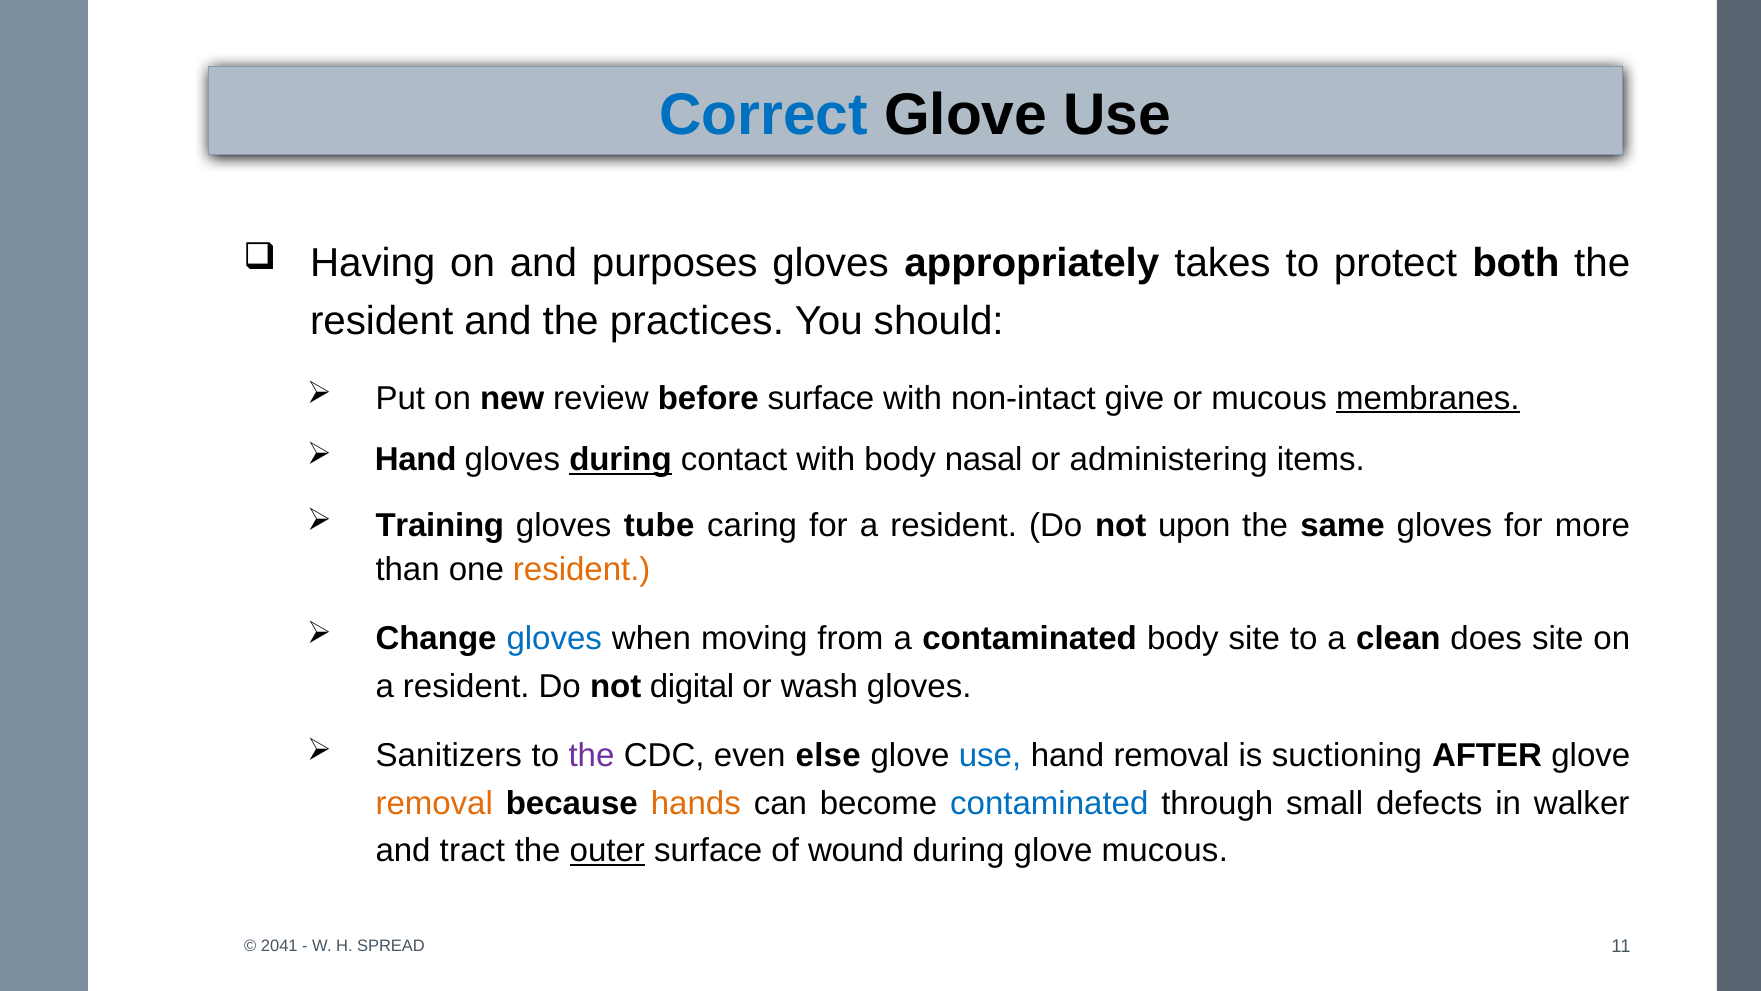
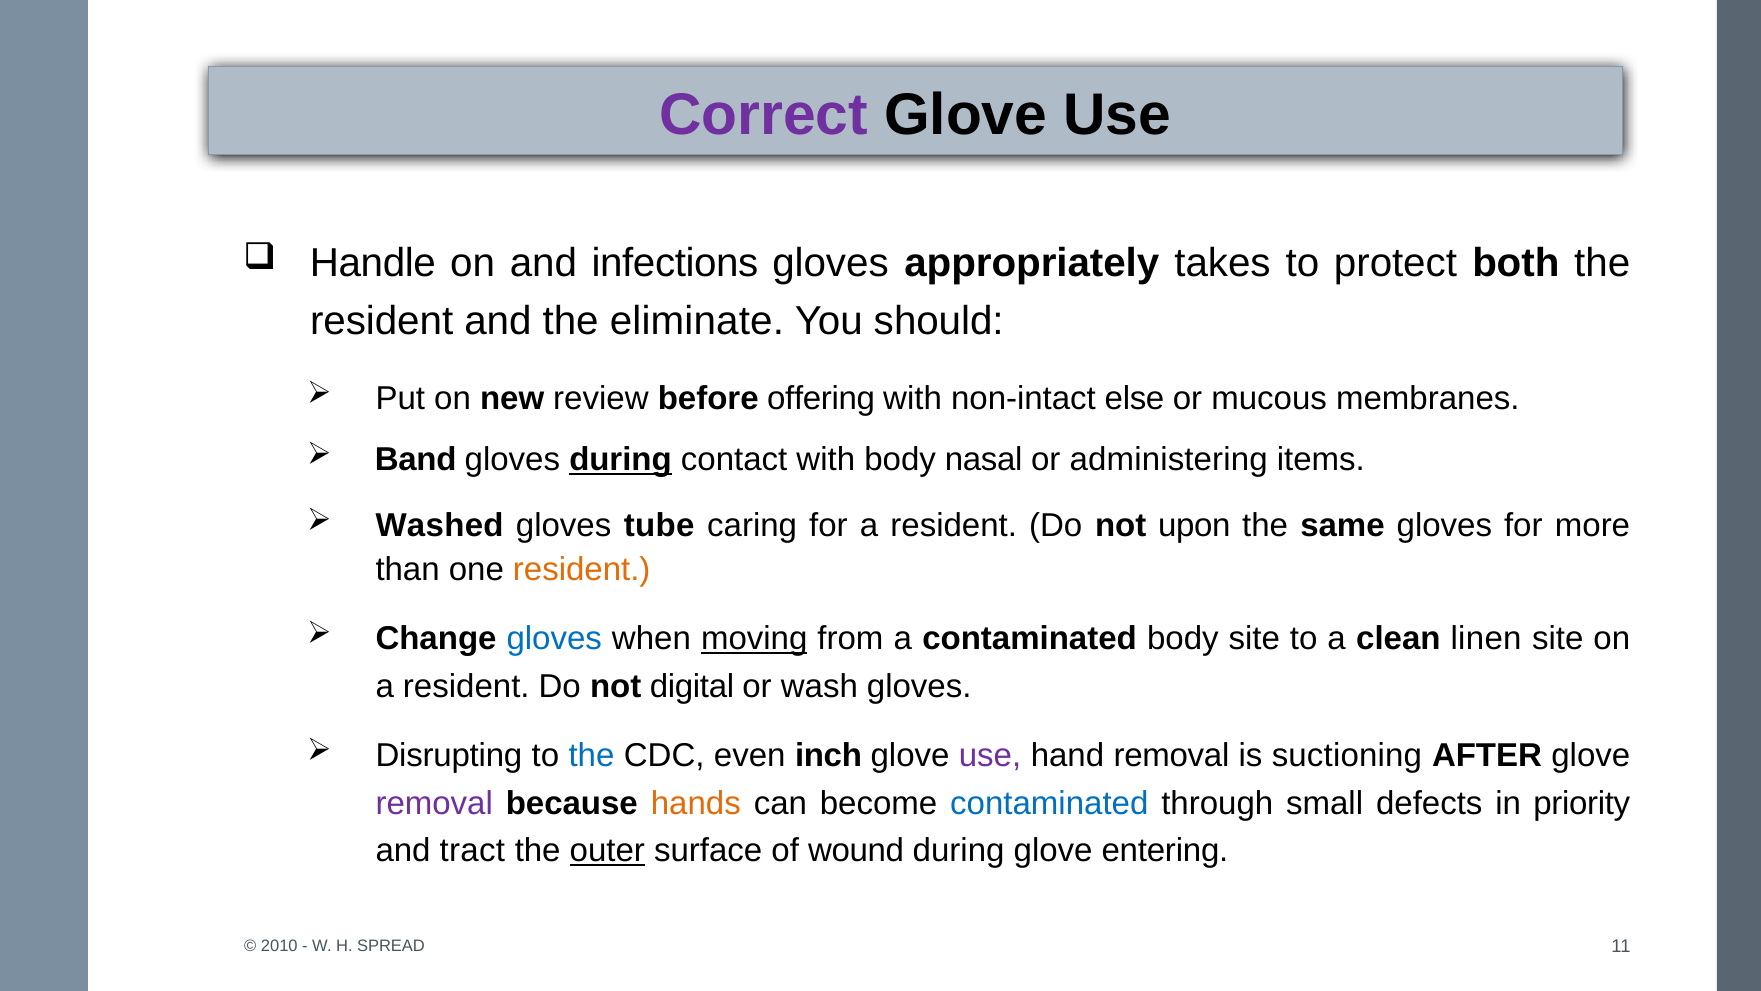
Correct colour: blue -> purple (764, 115)
Having: Having -> Handle (373, 263)
purposes: purposes -> infections (675, 263)
practices: practices -> eliminate (697, 322)
before surface: surface -> offering (821, 398)
give: give -> else (1135, 398)
membranes underline: present -> none (1428, 398)
Hand: Hand -> Band (416, 460)
Training: Training -> Washed (440, 525)
moving underline: none -> present (754, 639)
does: does -> linen (1486, 639)
Sanitizers: Sanitizers -> Disrupting (449, 756)
the colour: purple -> blue (592, 756)
else: else -> inch (829, 756)
use colour: blue -> purple (990, 756)
removal colour: orange -> purple (434, 803)
walker: walker -> priority (1582, 803)
glove mucous: mucous -> entering (1165, 851)
2041: 2041 -> 2010 (279, 946)
